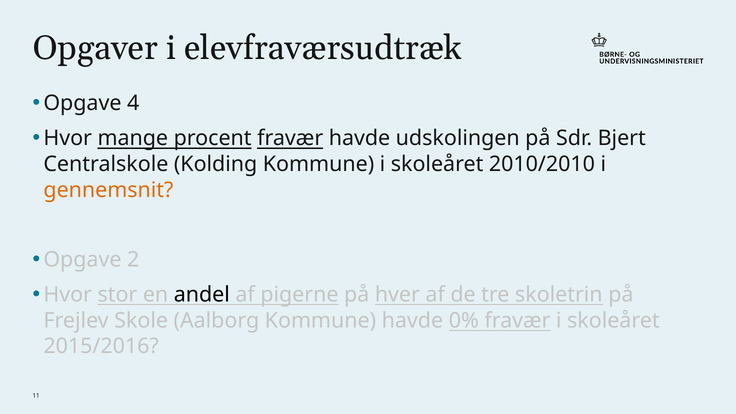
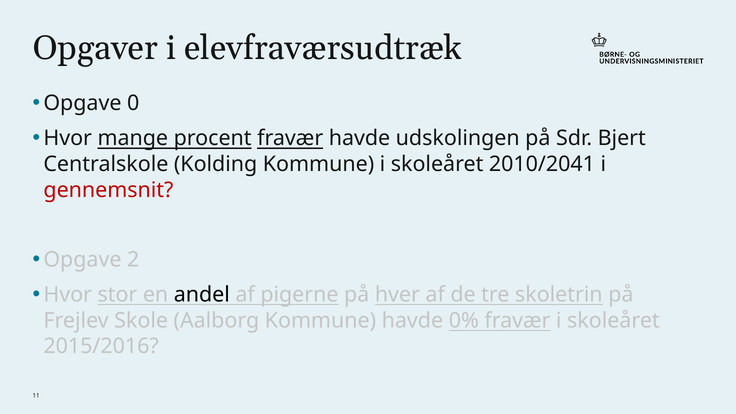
4: 4 -> 0 (133, 103)
2010/2010: 2010/2010 -> 2010/2041 (542, 164)
gennemsnit colour: orange -> red (108, 190)
